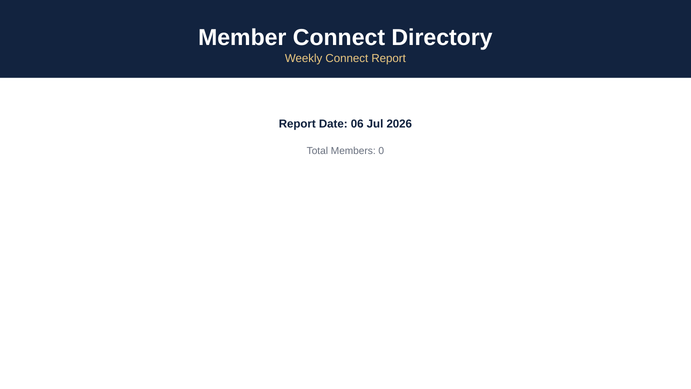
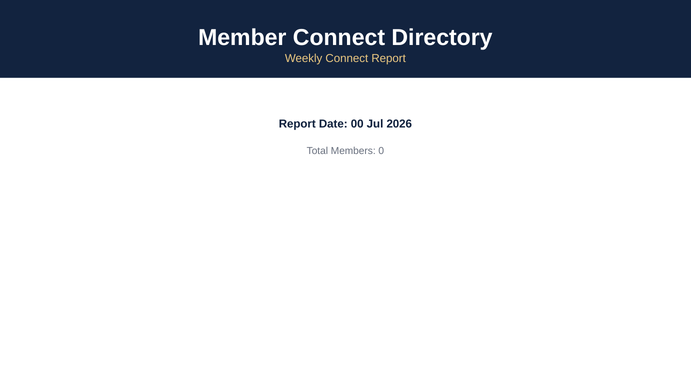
06: 06 -> 00 (357, 124)
